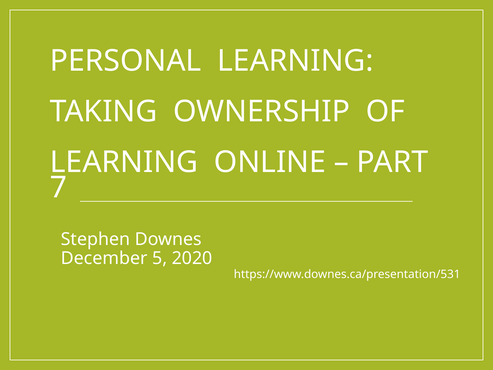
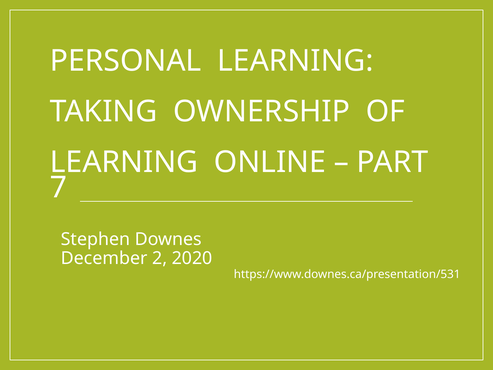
5: 5 -> 2 (160, 258)
